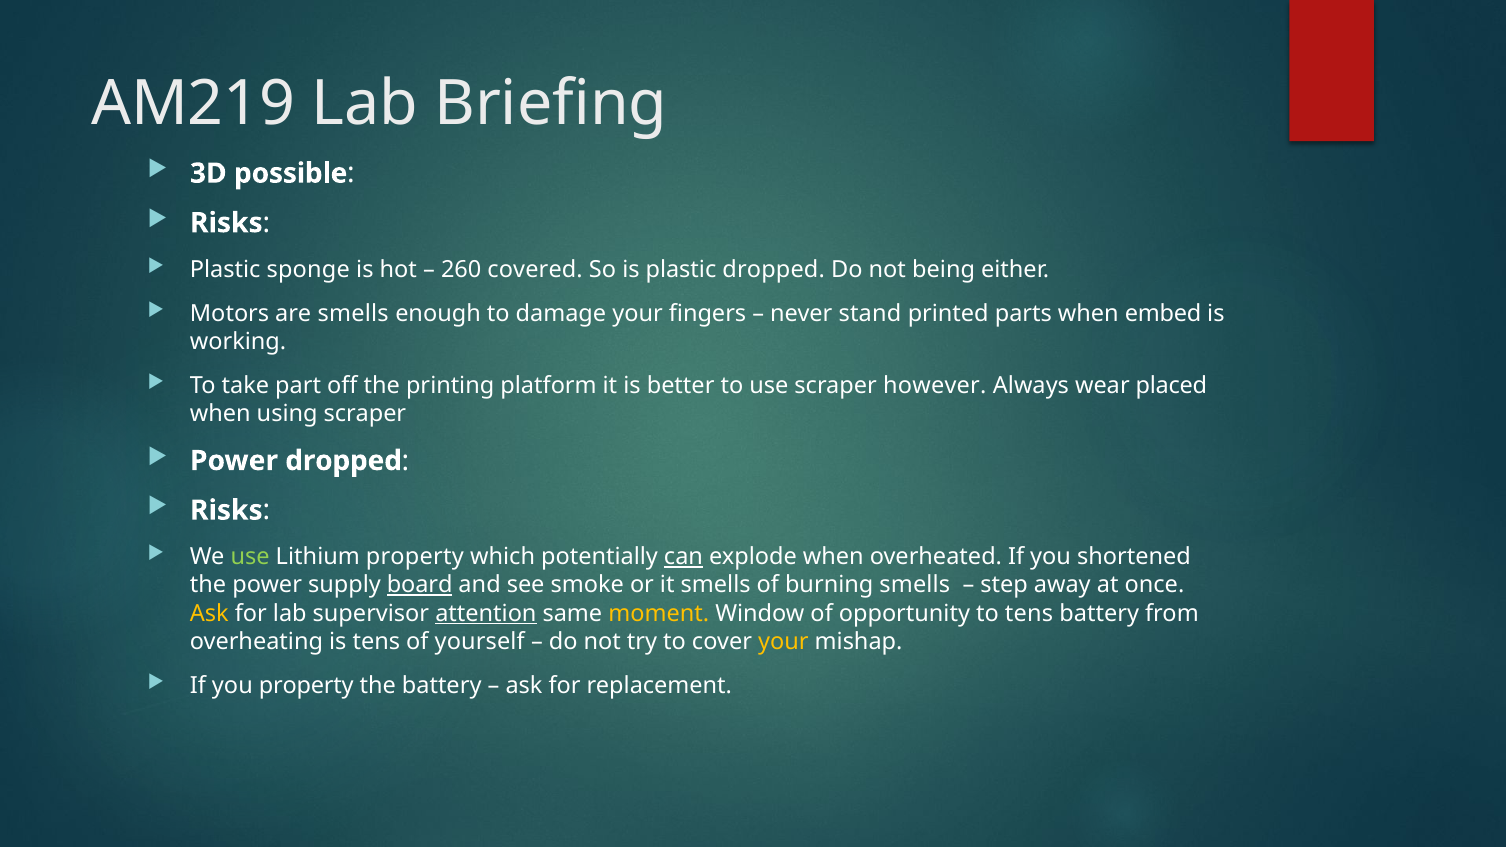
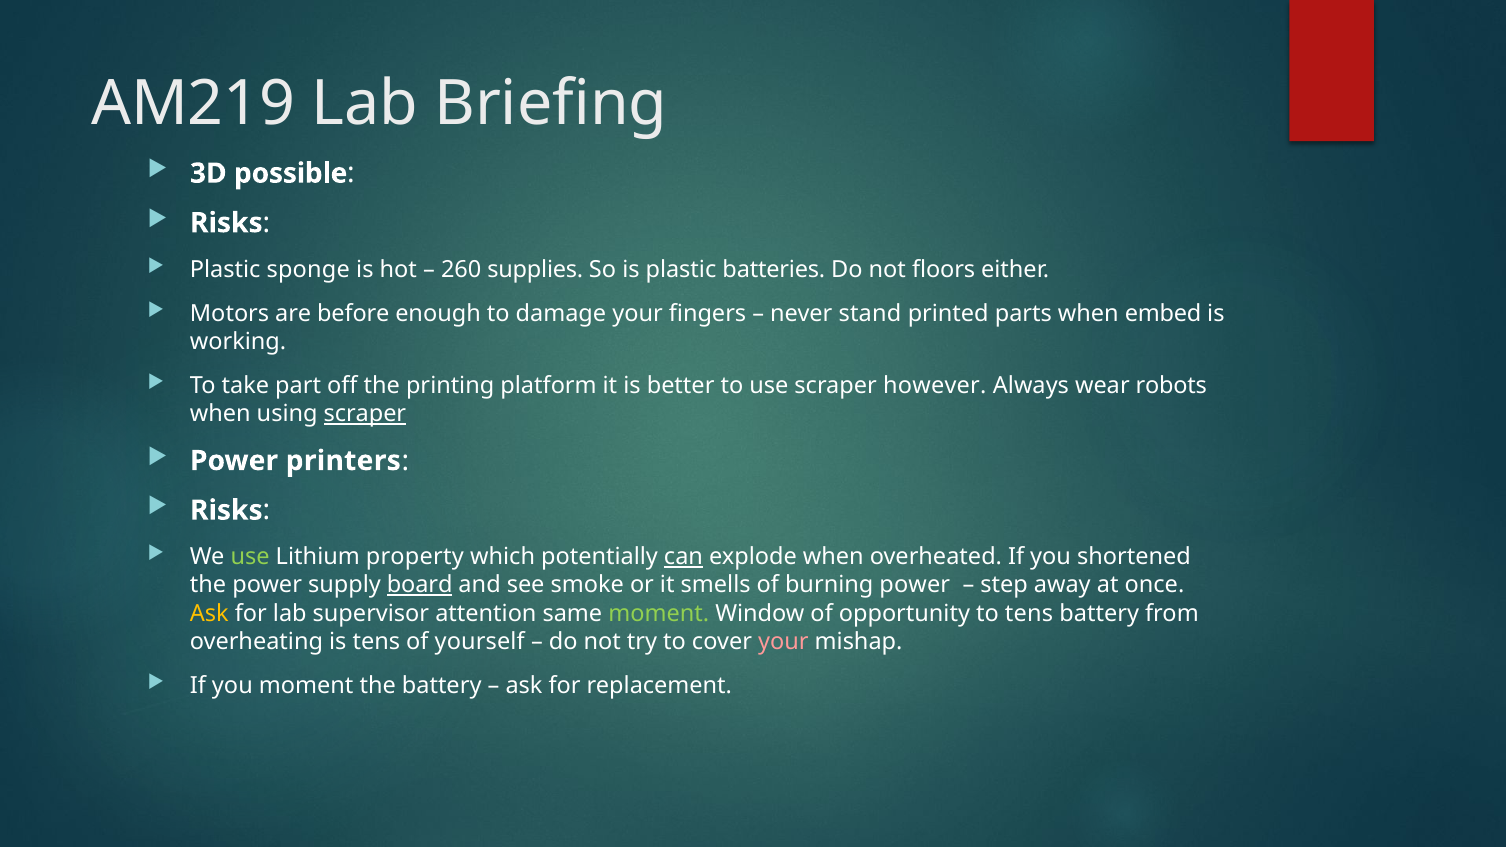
covered: covered -> supplies (535, 269)
plastic dropped: dropped -> batteries (774, 269)
being: being -> floors (944, 269)
are smells: smells -> before (353, 313)
placed: placed -> robots (1171, 386)
scraper underline: none -> present (365, 414)
Power dropped: dropped -> printers (343, 461)
burning smells: smells -> power (915, 585)
attention underline: present -> none (486, 613)
moment colour: yellow -> light green (659, 613)
your colour: yellow -> pink (783, 642)
you property: property -> moment (306, 685)
